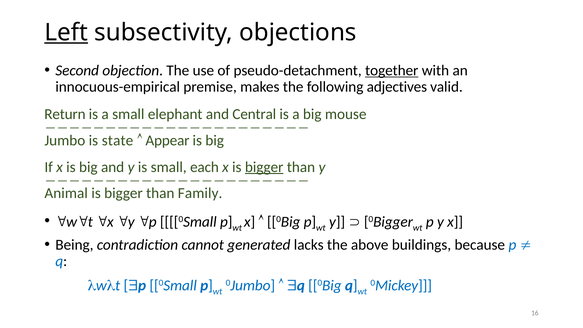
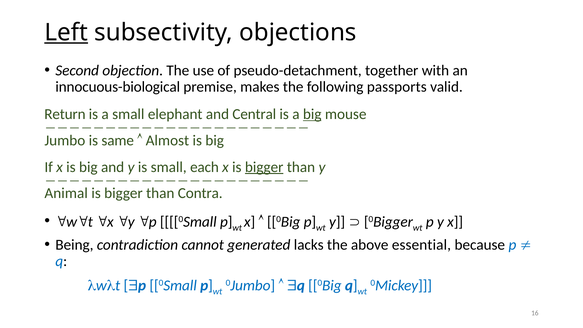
together underline: present -> none (392, 70)
innocuous-empirical: innocuous-empirical -> innocuous-biological (118, 87)
adjectives: adjectives -> passports (397, 87)
big underline: none -> present (312, 114)
state: state -> same (118, 140)
Appear: Appear -> Almost (167, 140)
Family: Family -> Contra (200, 193)
buildings: buildings -> essential (421, 245)
